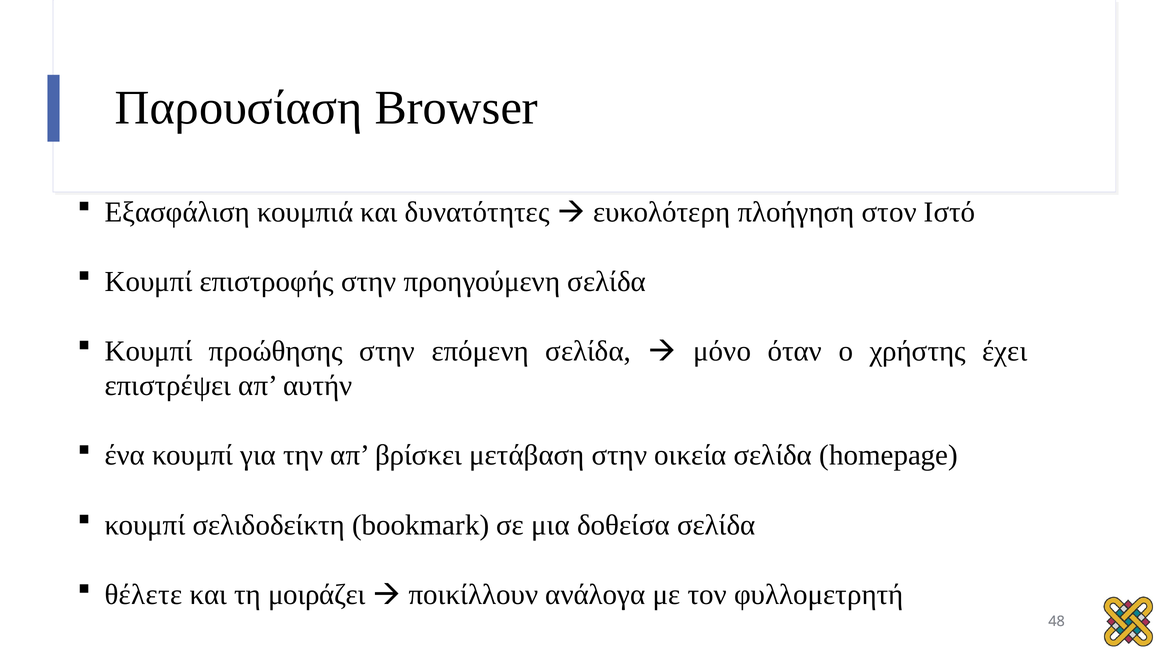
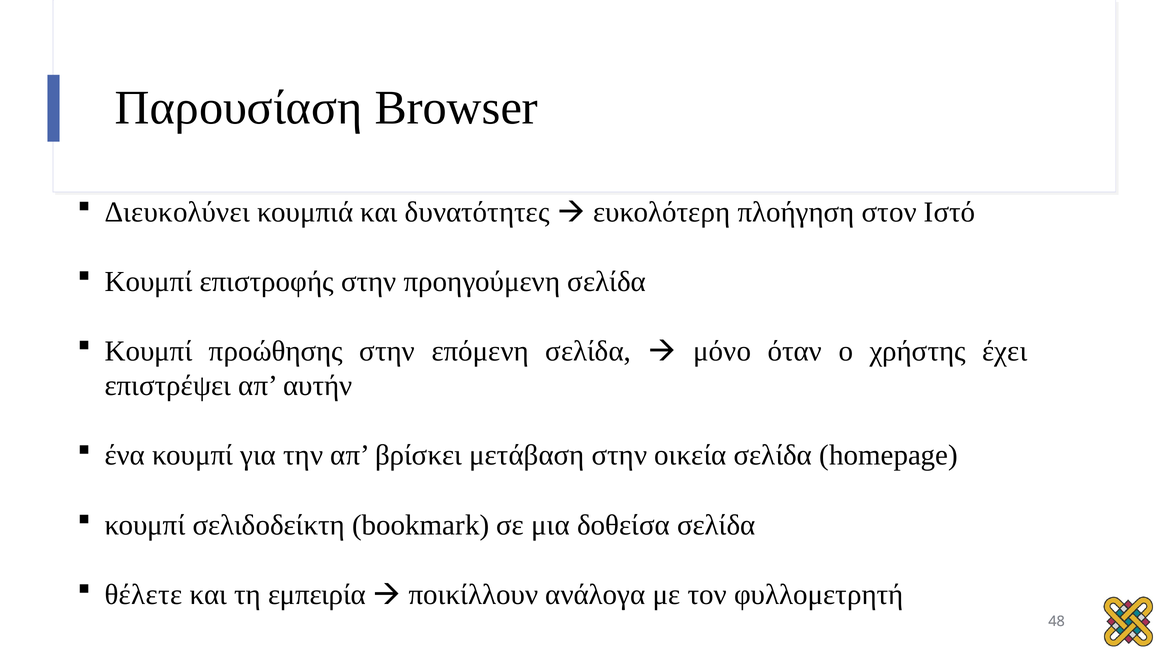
Εξασφάλιση: Εξασφάλιση -> Διευκολύνει (177, 212)
μοιράζει: μοιράζει -> εμπειρία (317, 595)
